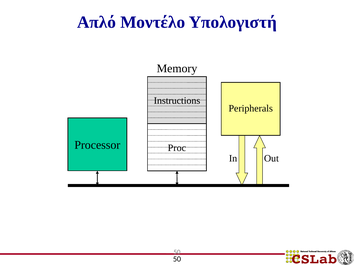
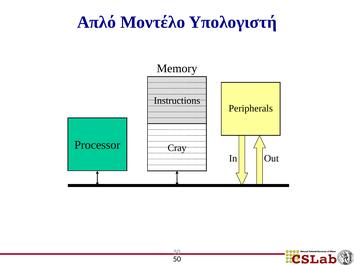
Proc: Proc -> Cray (177, 148)
